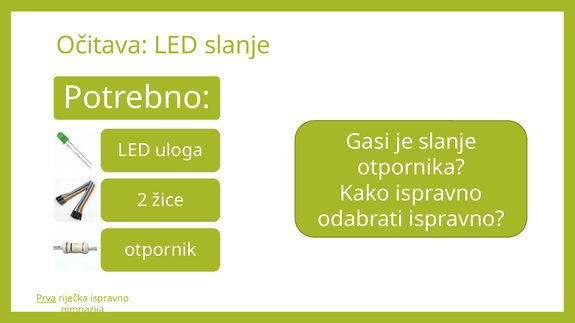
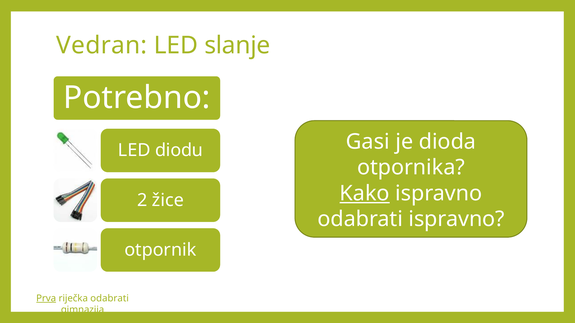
Očitava: Očitava -> Vedran (102, 45)
je slanje: slanje -> dioda (447, 142)
uloga: uloga -> diodu (179, 151)
Kako underline: none -> present (365, 194)
riječka ispravno: ispravno -> odabrati (110, 299)
